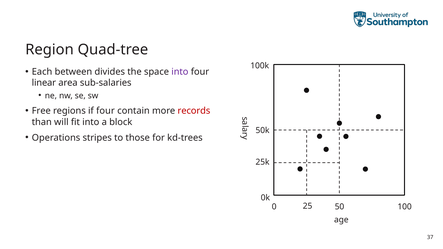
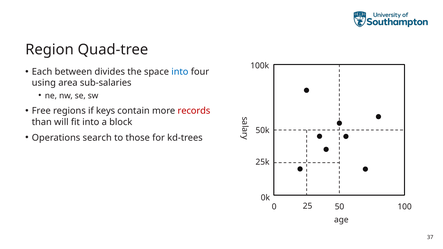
into colour: purple -> blue (180, 72)
linear: linear -> using (44, 83)
if four: four -> keys (106, 111)
stripes: stripes -> search (97, 138)
